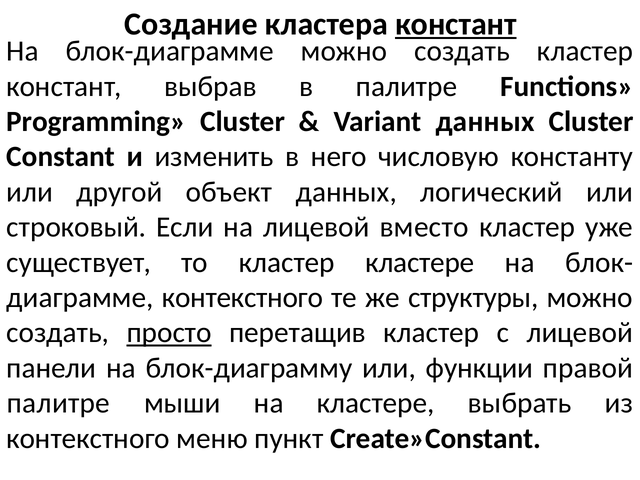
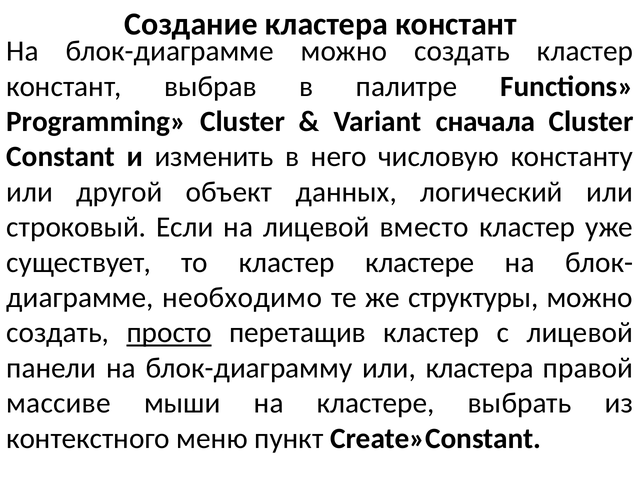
констант underline: present -> none (456, 24)
Variant данных: данных -> сначала (485, 122)
контекстного: контекстного -> необходимо (242, 298)
или функции: функции -> кластера (480, 368)
палитре: палитре -> массиве (59, 403)
